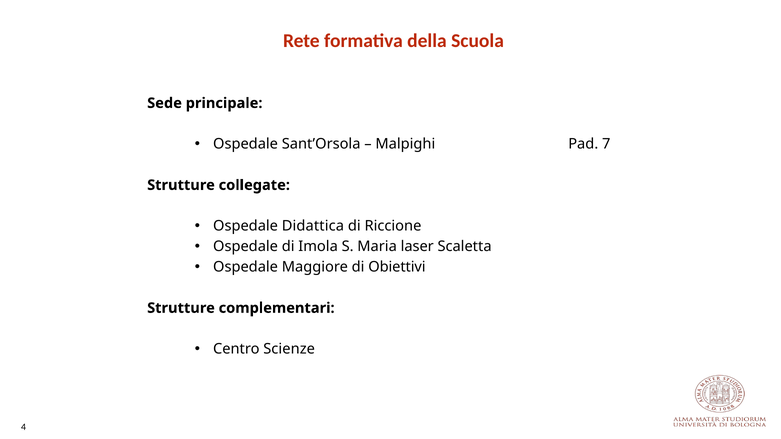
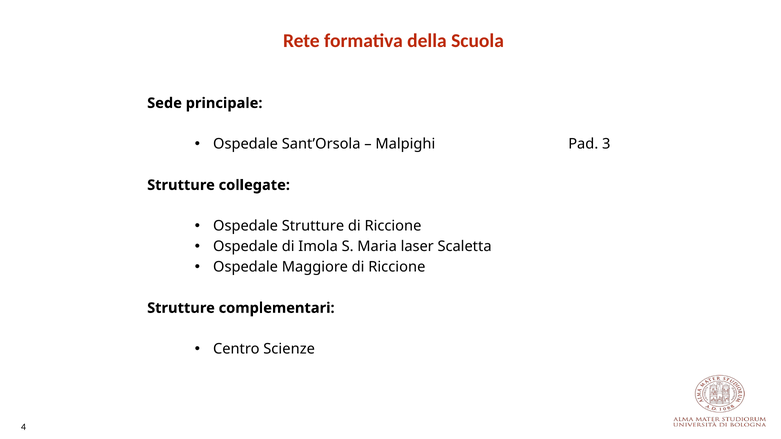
7: 7 -> 3 (606, 144)
Ospedale Didattica: Didattica -> Strutture (313, 226)
Maggiore di Obiettivi: Obiettivi -> Riccione (397, 267)
